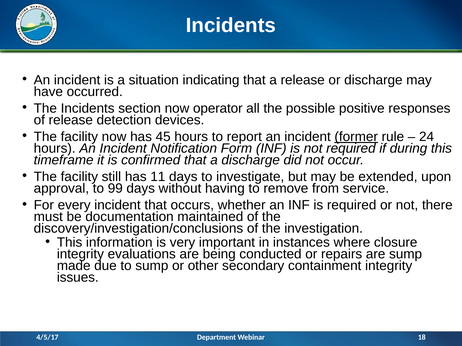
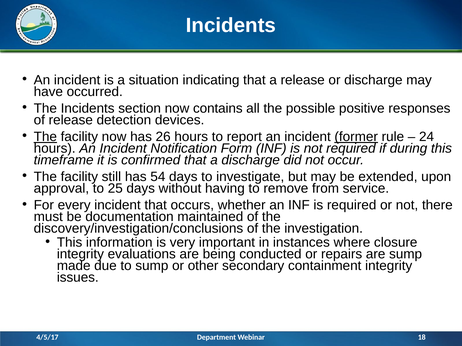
operator: operator -> contains (218, 108)
The underline: none -> present (45, 137)
45: 45 -> 26 (163, 137)
11: 11 -> 54 (158, 177)
99: 99 -> 25 (115, 189)
